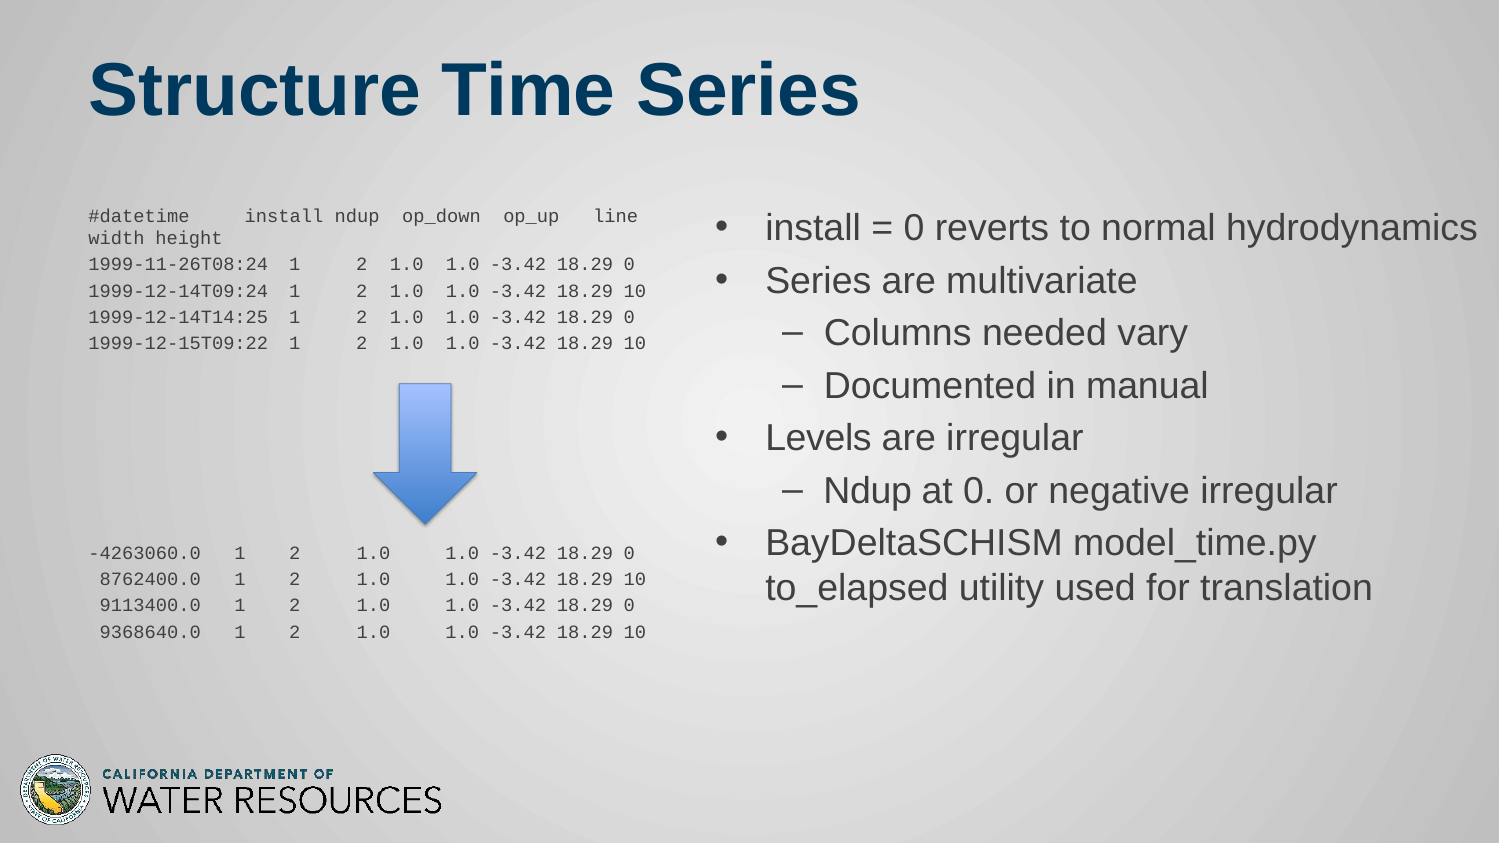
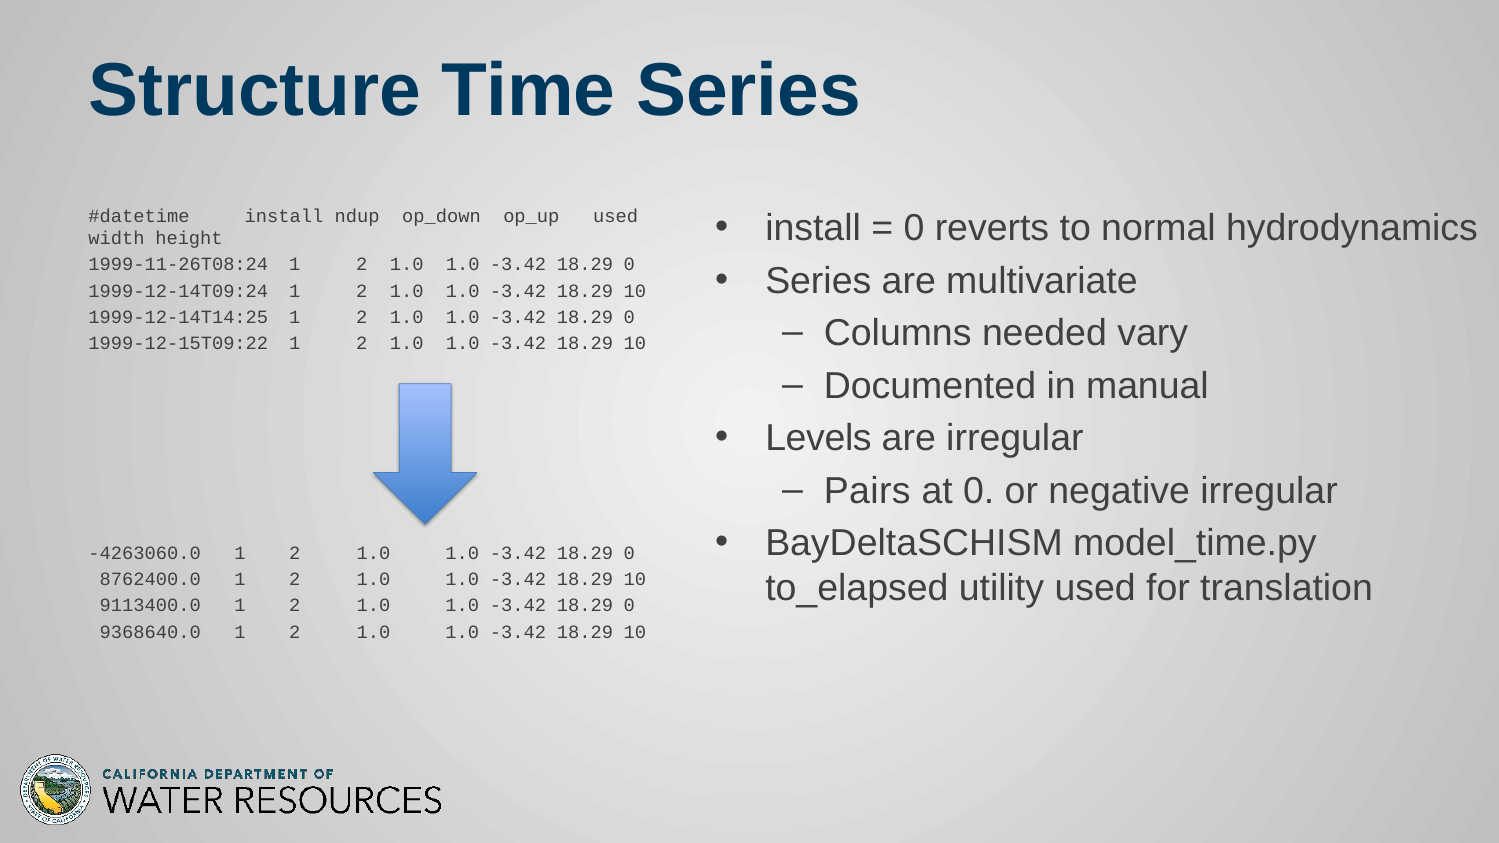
op_up line: line -> used (616, 216)
Ndup: Ndup -> Pairs (867, 491)
